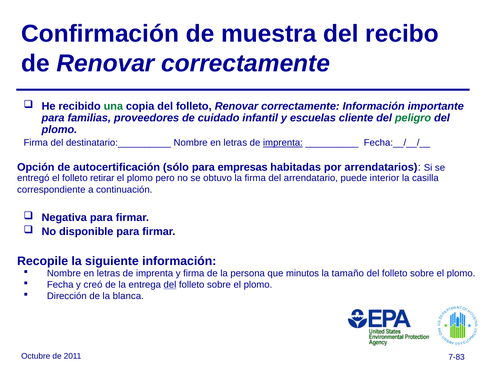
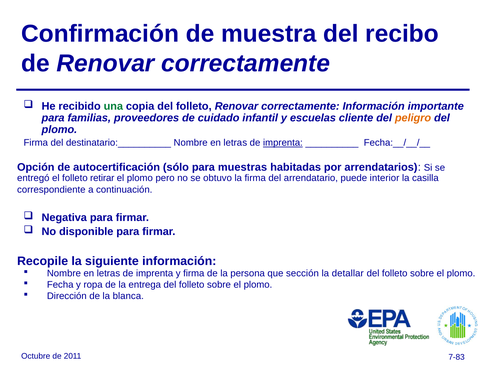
peligro colour: green -> orange (413, 118)
empresas: empresas -> muestras (243, 167)
minutos: minutos -> sección (302, 274)
tamaño: tamaño -> detallar (348, 274)
creó: creó -> ropa (93, 285)
del underline: present -> none (170, 285)
